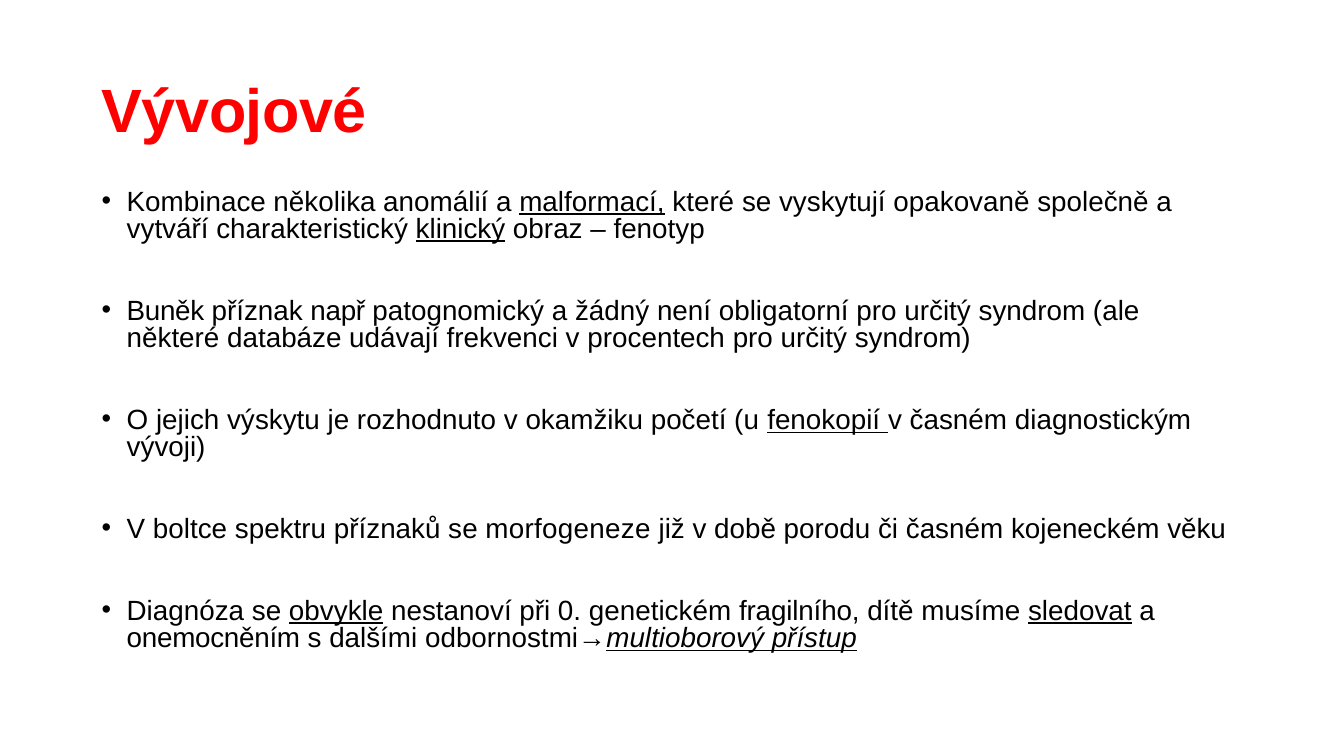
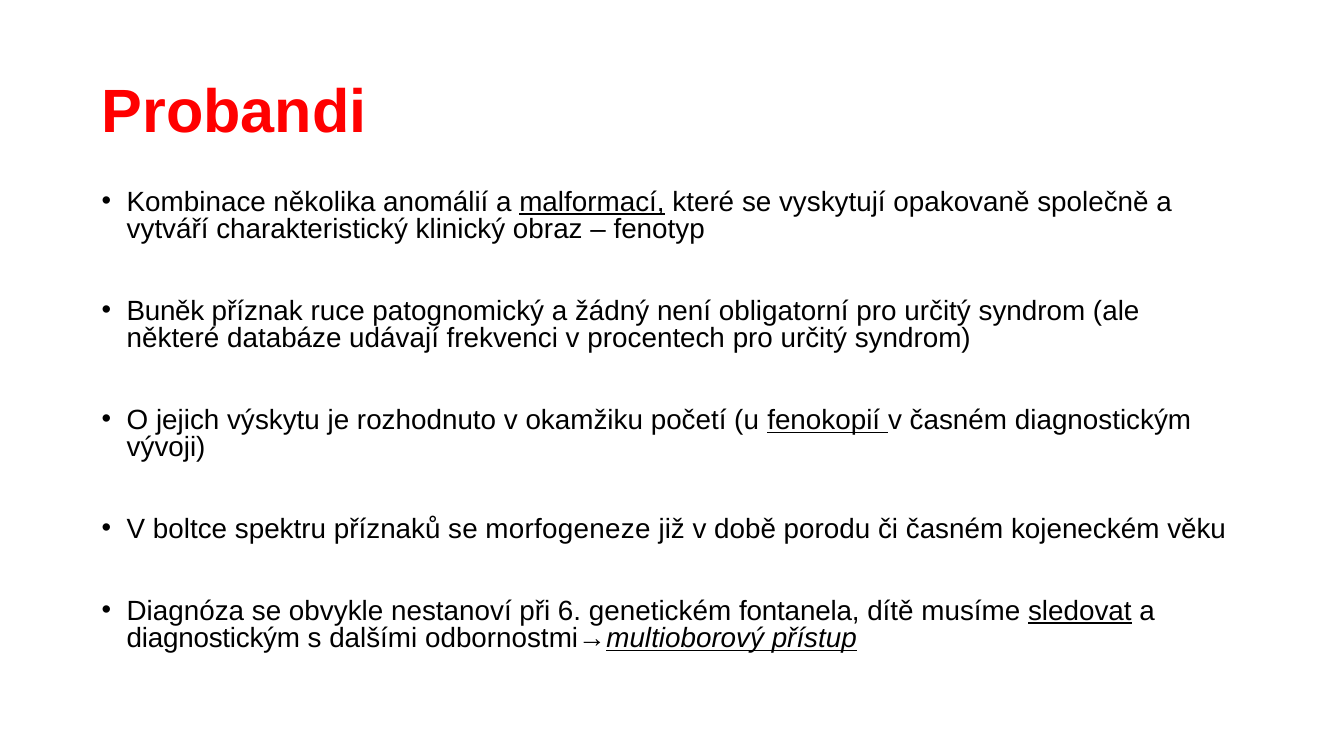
Vývojové: Vývojové -> Probandi (234, 112)
klinický underline: present -> none (460, 229)
např: např -> ruce (338, 311)
obvykle underline: present -> none (336, 612)
0: 0 -> 6 (570, 612)
fragilního: fragilního -> fontanela (799, 612)
onemocněním: onemocněním -> diagnostickým (213, 639)
